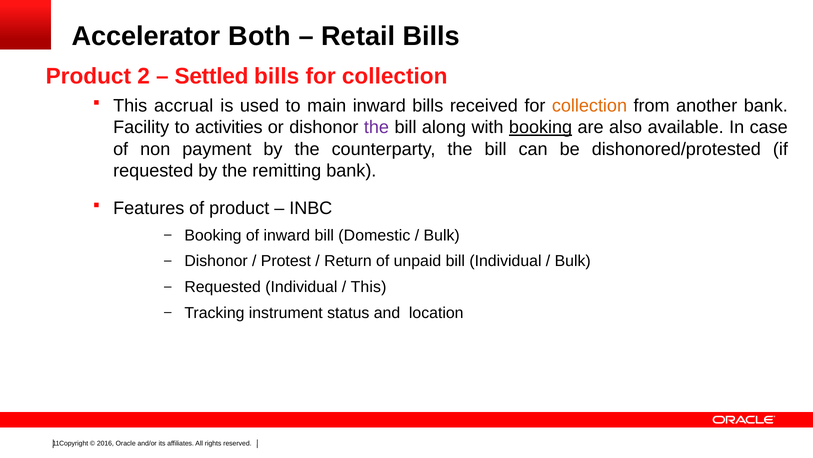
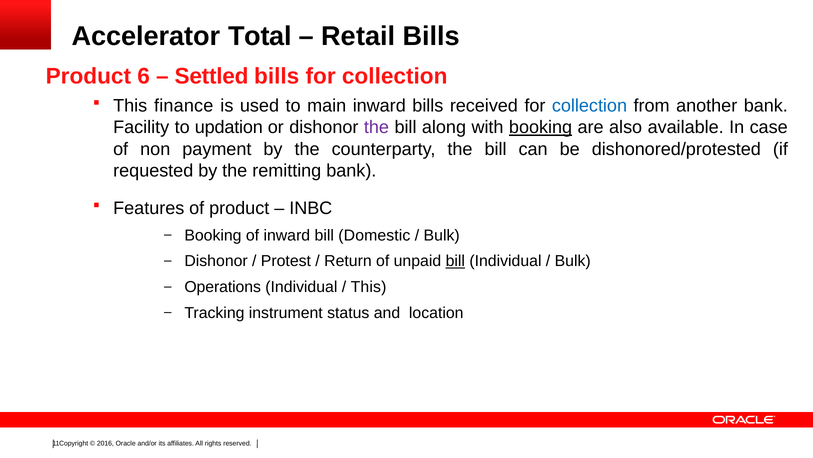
Both: Both -> Total (260, 36)
2: 2 -> 6 (144, 76)
accrual: accrual -> finance (184, 106)
collection colour: orange -> blue (589, 106)
activities: activities -> updation (229, 127)
bill underline: none -> present (455, 261)
Requested: Requested -> Operations (223, 287)
